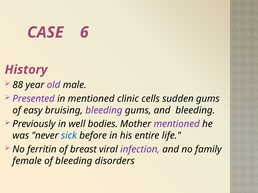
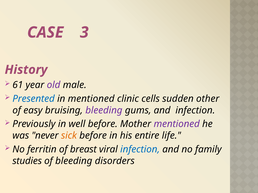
6: 6 -> 3 (84, 32)
88: 88 -> 61 (18, 85)
Presented colour: purple -> blue (34, 99)
sudden gums: gums -> other (208, 99)
and bleeding: bleeding -> infection (195, 111)
well bodies: bodies -> before (103, 124)
sick colour: blue -> orange (69, 136)
infection colour: purple -> blue (140, 150)
female: female -> studies (27, 161)
